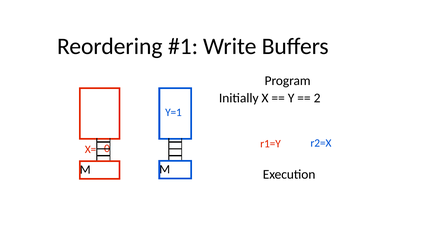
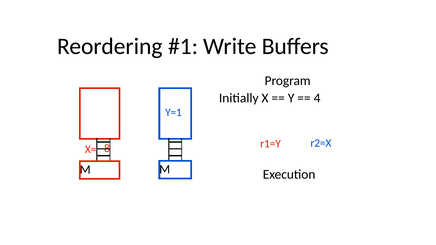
2: 2 -> 4 (317, 98)
0: 0 -> 8 (107, 149)
